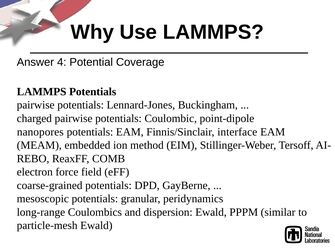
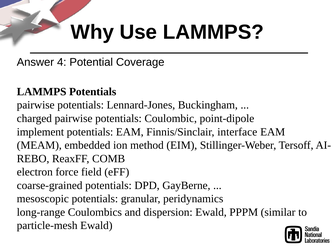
nanopores: nanopores -> implement (40, 132)
